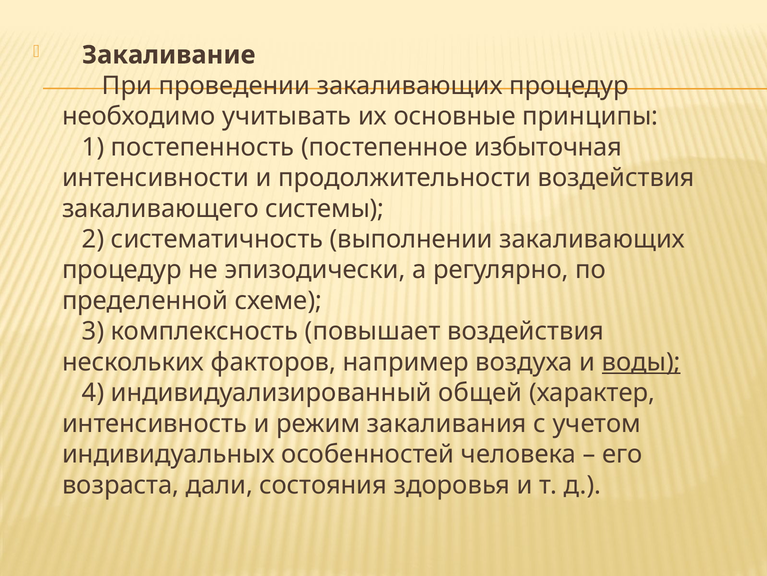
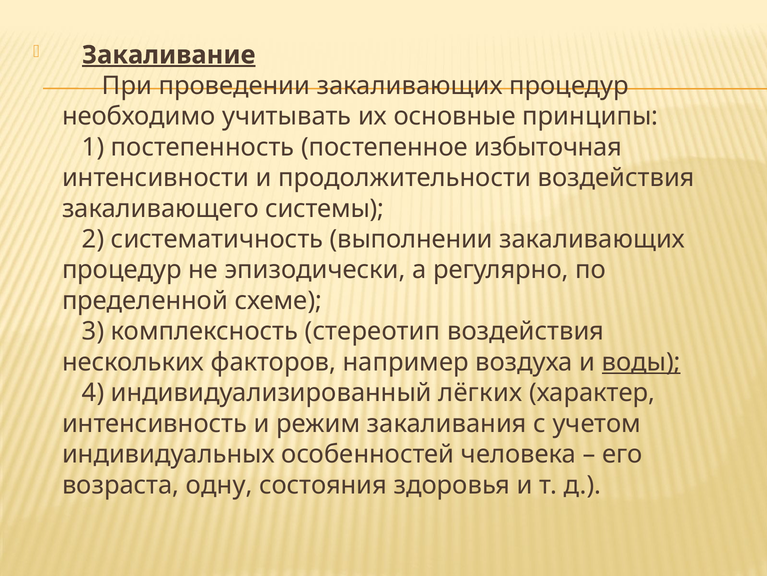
Закаливание underline: none -> present (169, 55)
повышает: повышает -> стереотип (373, 331)
общей: общей -> лёгких (480, 392)
дали: дали -> одну (219, 484)
